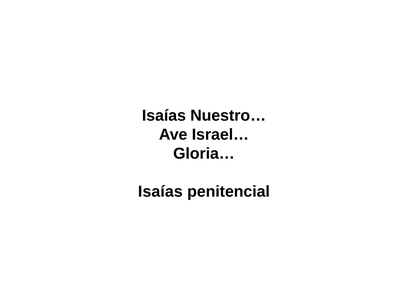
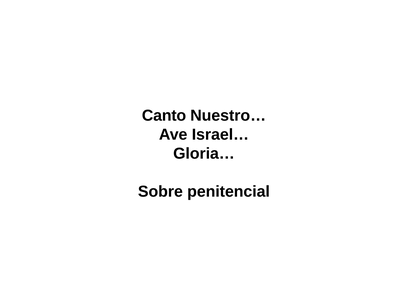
Isaías: Isaías -> Canto (164, 115)
Isaías: Isaías -> Sobre (160, 192)
